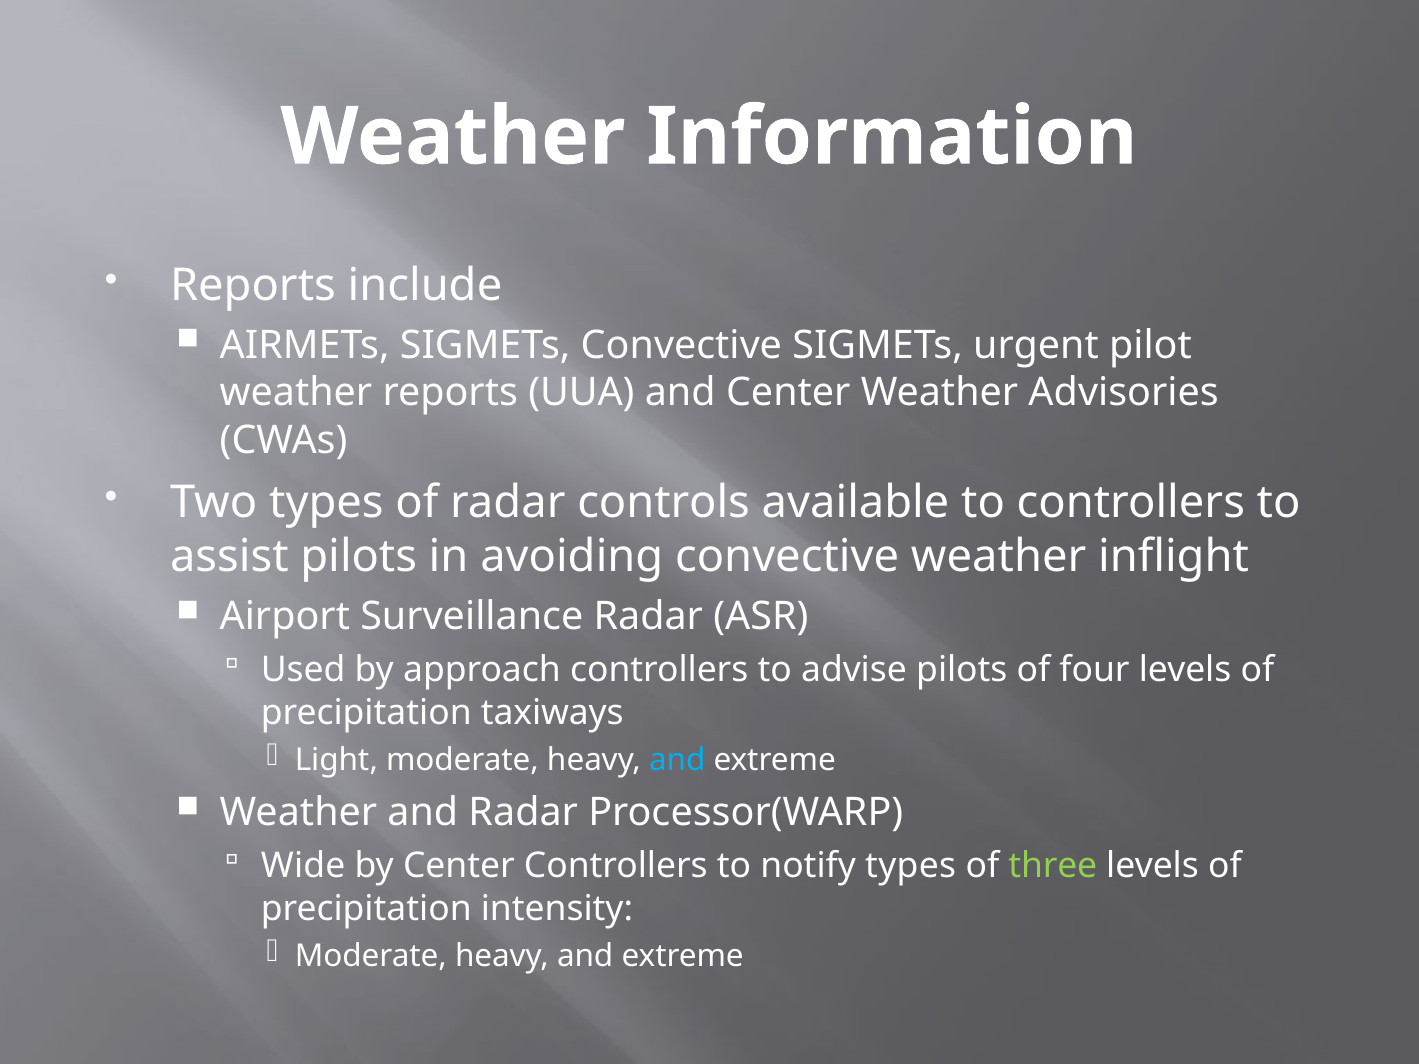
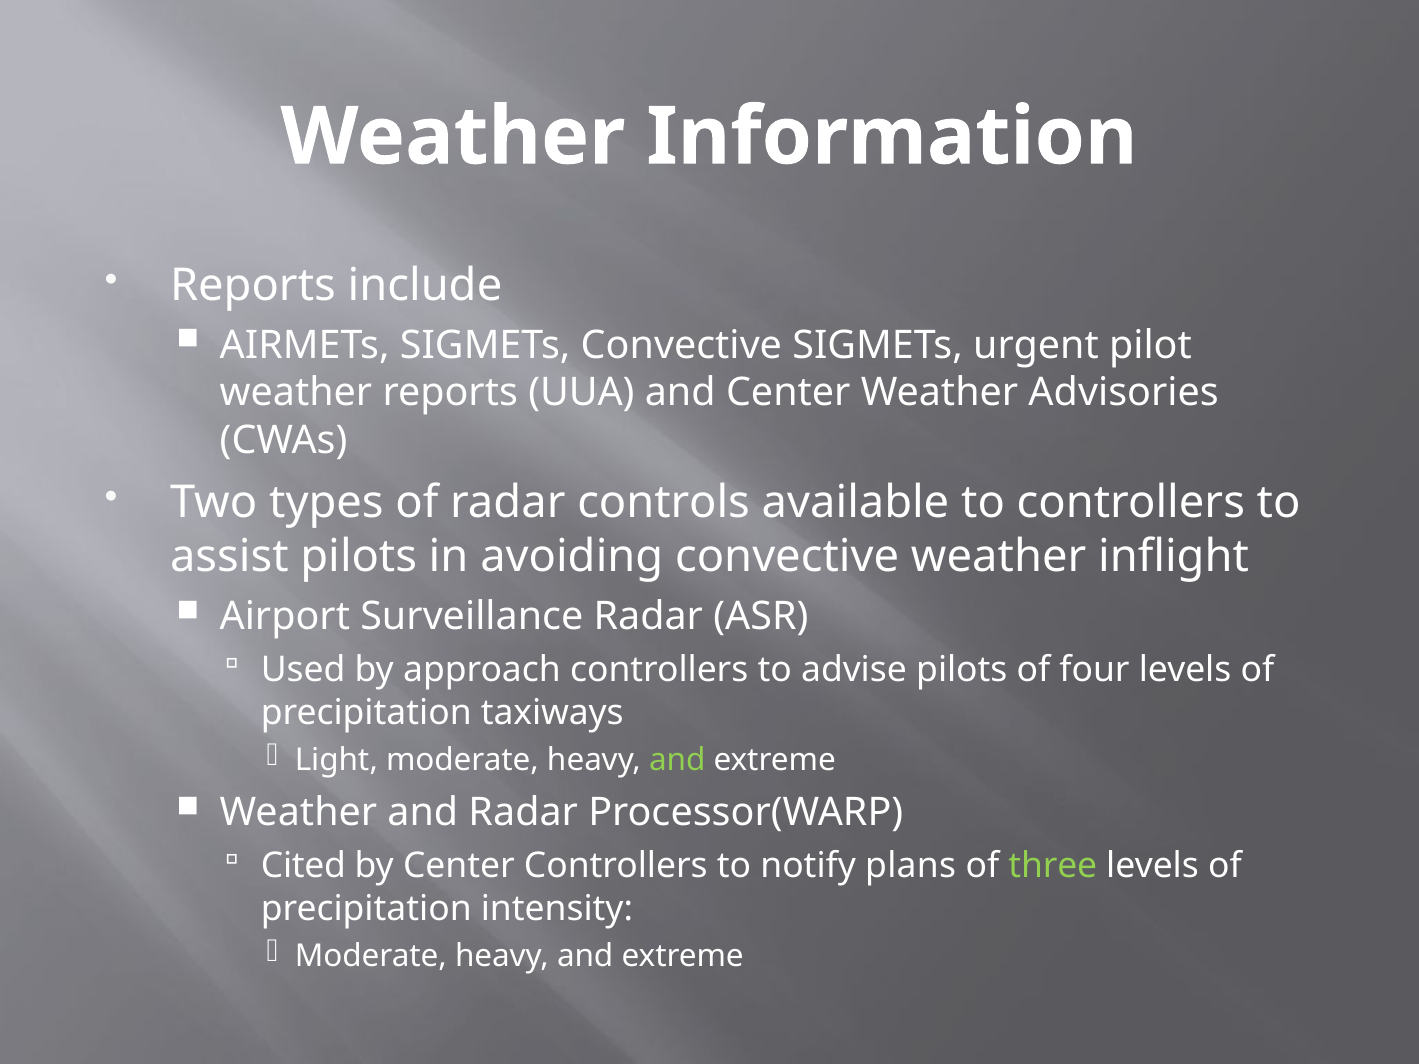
and colour: light blue -> light green (677, 760)
Wide: Wide -> Cited (303, 866)
notify types: types -> plans (911, 866)
